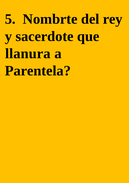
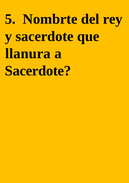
Parentela: Parentela -> Sacerdote (38, 71)
